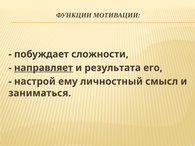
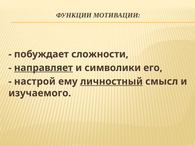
результата: результата -> символики (113, 68)
личностный underline: none -> present (111, 82)
заниматься: заниматься -> изучаемого (40, 93)
